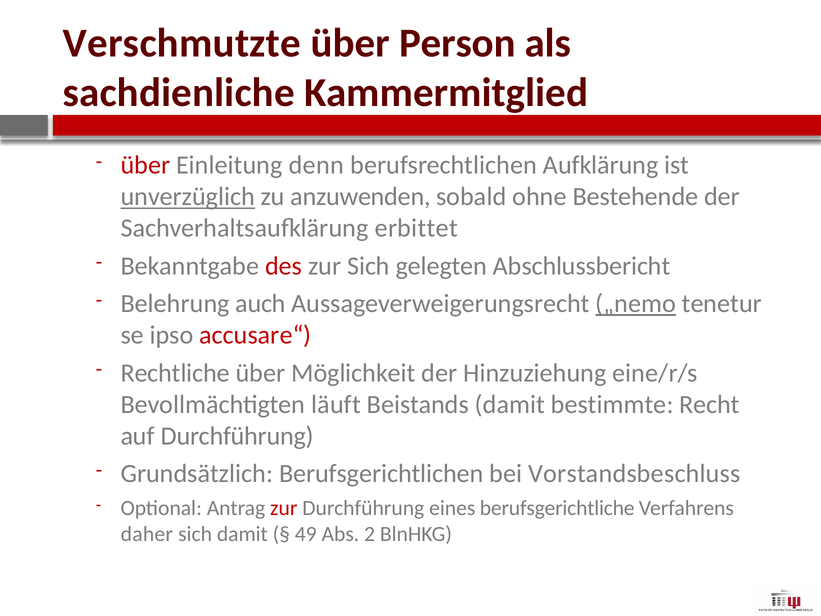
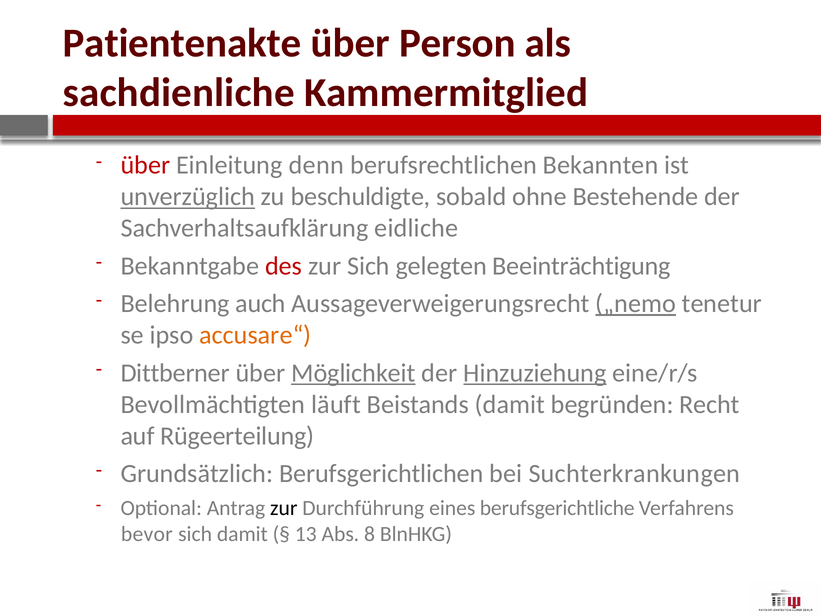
Verschmutzte: Verschmutzte -> Patientenakte (182, 43)
Aufklärung: Aufklärung -> Bekannten (601, 165)
anzuwenden: anzuwenden -> beschuldigte (361, 197)
erbittet: erbittet -> eidliche (416, 228)
Abschlussbericht: Abschlussbericht -> Beeinträchtigung (582, 266)
accusare“ colour: red -> orange (255, 335)
Rechtliche: Rechtliche -> Dittberner (175, 373)
Möglichkeit underline: none -> present (353, 373)
Hinzuziehung underline: none -> present (535, 373)
bestimmte: bestimmte -> begründen (612, 404)
auf Durchführung: Durchführung -> Rügeerteilung (237, 436)
Vorstandsbeschluss: Vorstandsbeschluss -> Suchterkrankungen (634, 473)
zur colour: red -> black (284, 508)
daher: daher -> bevor (147, 534)
49: 49 -> 13 (306, 534)
2: 2 -> 8 (370, 534)
